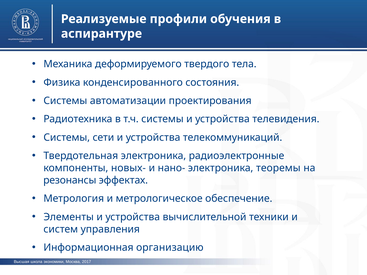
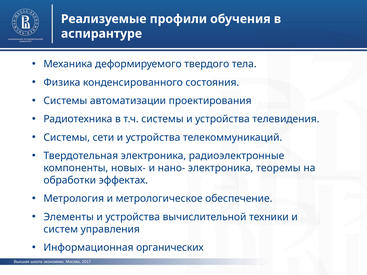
резонансы: резонансы -> обработки (70, 180)
организацию: организацию -> органических (170, 248)
